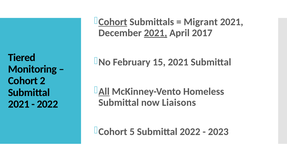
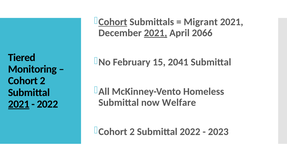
2017: 2017 -> 2066 (202, 33)
15 2021: 2021 -> 2041 (178, 62)
All underline: present -> none (104, 91)
Liaisons: Liaisons -> Welfare (179, 102)
2021 underline: none -> present (19, 104)
5: 5 -> 2 (132, 131)
